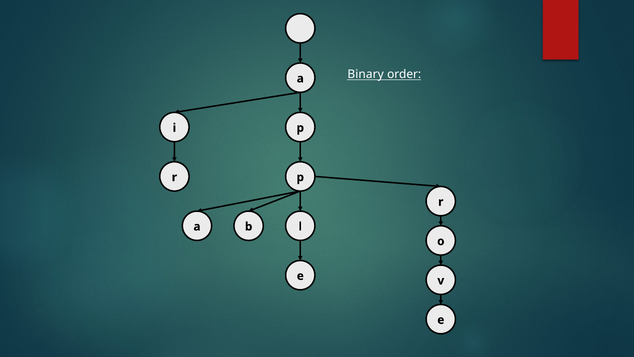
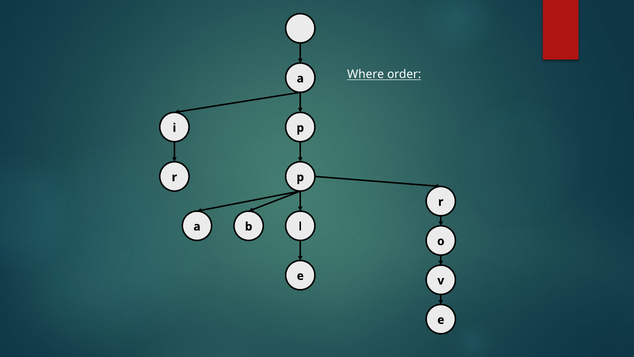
Binary: Binary -> Where (366, 74)
